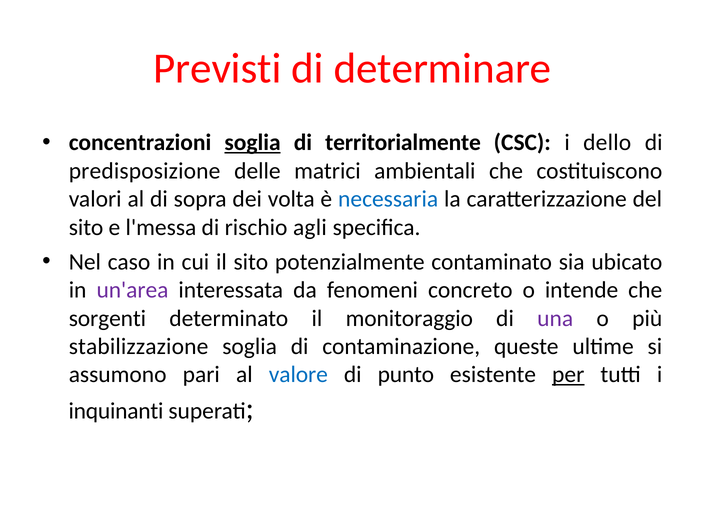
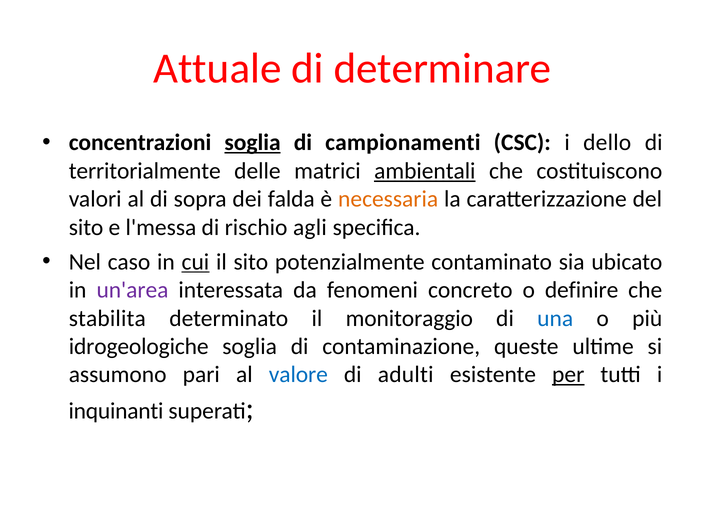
Previsti: Previsti -> Attuale (217, 68)
territorialmente: territorialmente -> campionamenti (403, 143)
predisposizione: predisposizione -> territorialmente (145, 171)
ambientali underline: none -> present (425, 171)
volta: volta -> falda (291, 199)
necessaria colour: blue -> orange (388, 199)
cui underline: none -> present (195, 262)
intende: intende -> definire (582, 290)
sorgenti: sorgenti -> stabilita (107, 318)
una colour: purple -> blue (555, 318)
stabilizzazione: stabilizzazione -> idrogeologiche (139, 346)
punto: punto -> adulti (406, 375)
